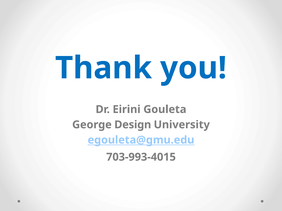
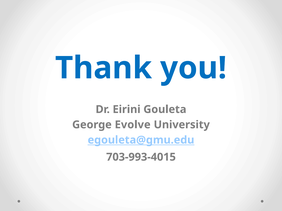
Design: Design -> Evolve (133, 125)
